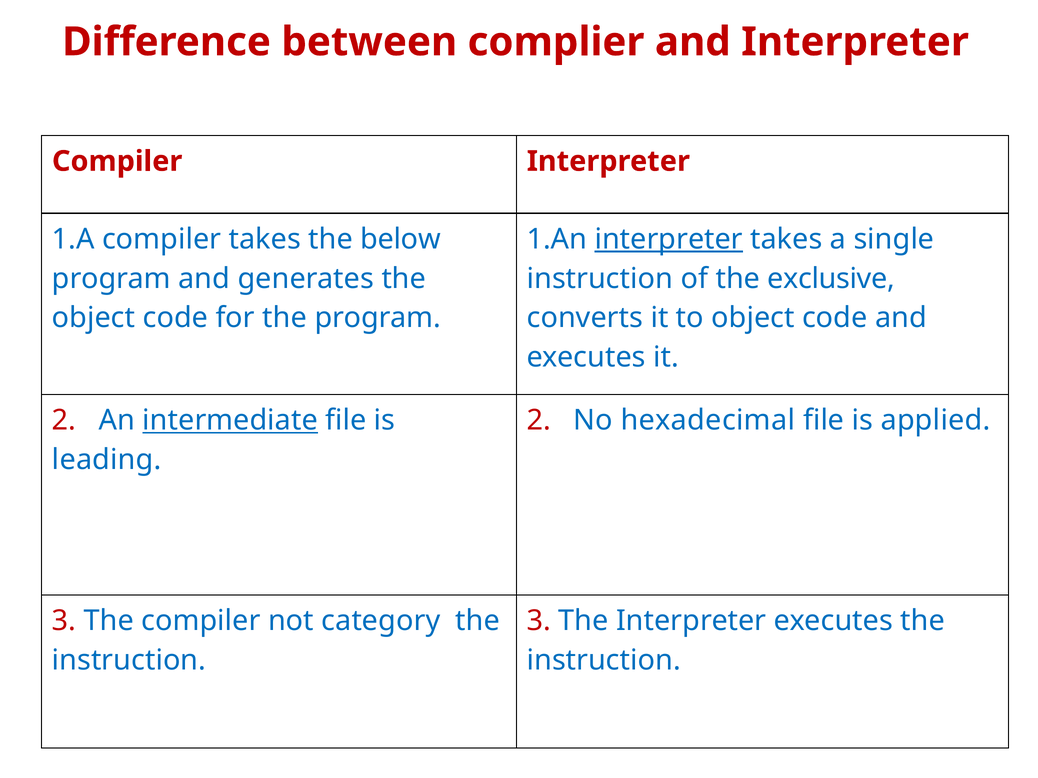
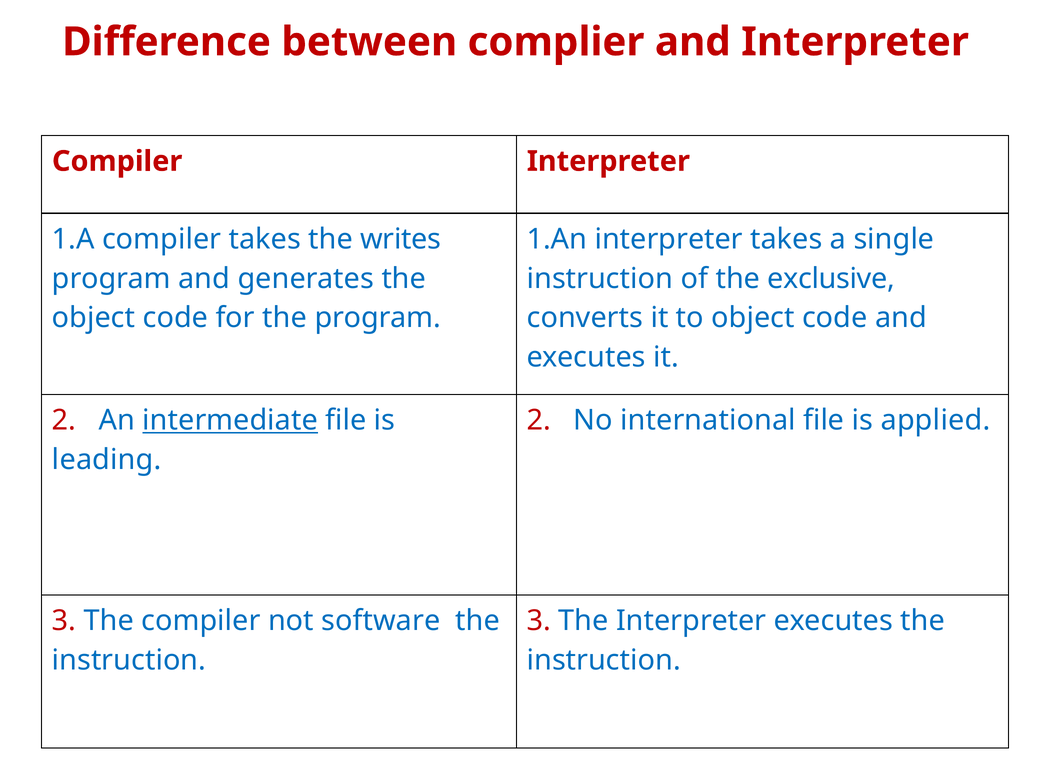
below: below -> writes (401, 239)
interpreter underline: present -> none (669, 239)
hexadecimal: hexadecimal -> international (708, 421)
category: category -> software (381, 621)
